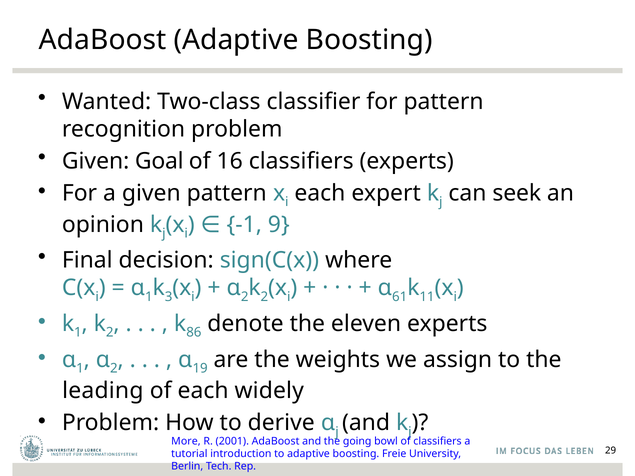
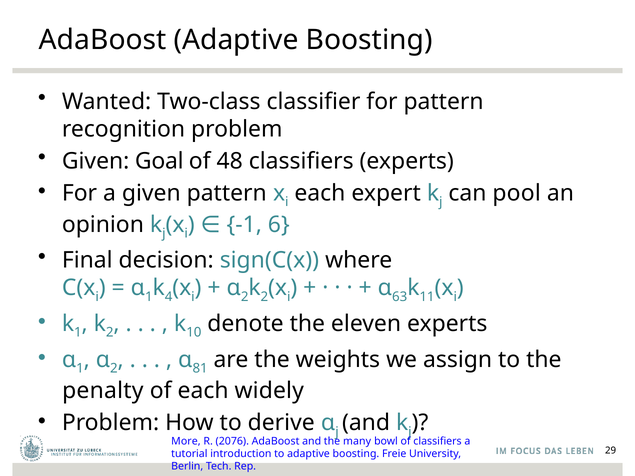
16: 16 -> 48 (230, 161)
seek: seek -> pool (517, 193)
9: 9 -> 6 (279, 225)
3: 3 -> 4 (169, 297)
61: 61 -> 63 (400, 297)
86: 86 -> 10 (194, 333)
19: 19 -> 81 (200, 369)
leading: leading -> penalty (103, 391)
2001: 2001 -> 2076 (232, 441)
going: going -> many (357, 441)
